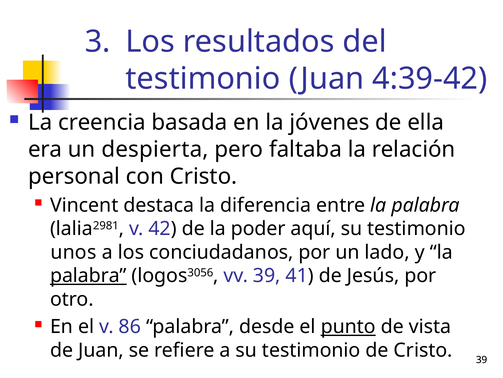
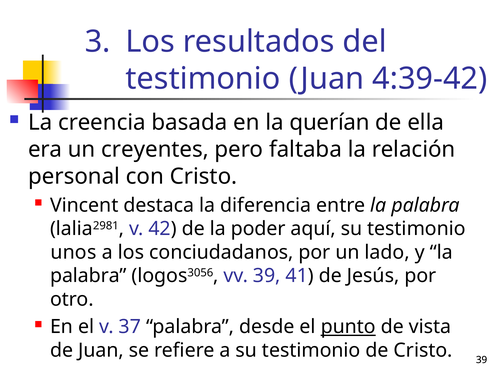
jóvenes: jóvenes -> querían (330, 122)
despierta: despierta -> creyentes (155, 149)
palabra underline: present -> none (88, 275)
86: 86 -> 37 (130, 326)
